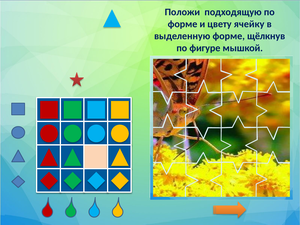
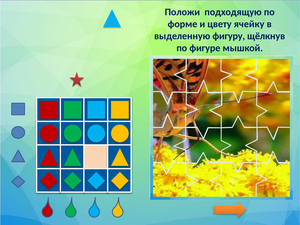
выделенную форме: форме -> фигуру (229, 36)
